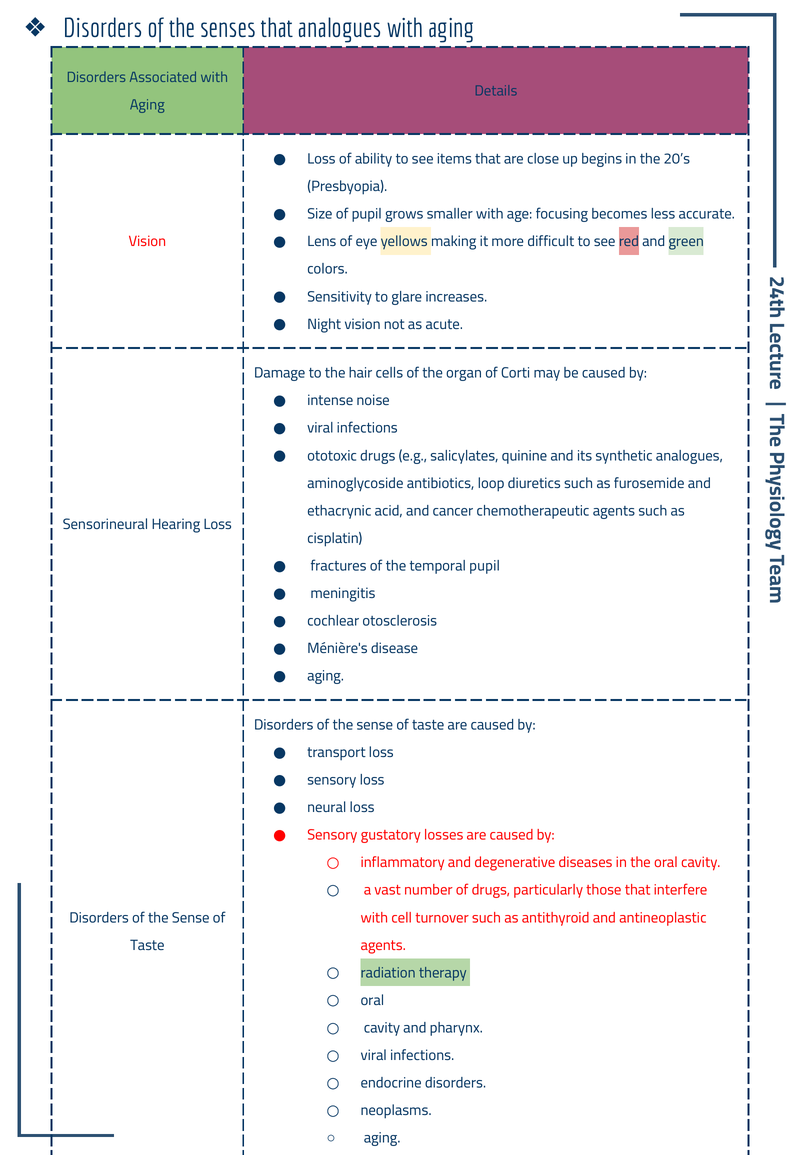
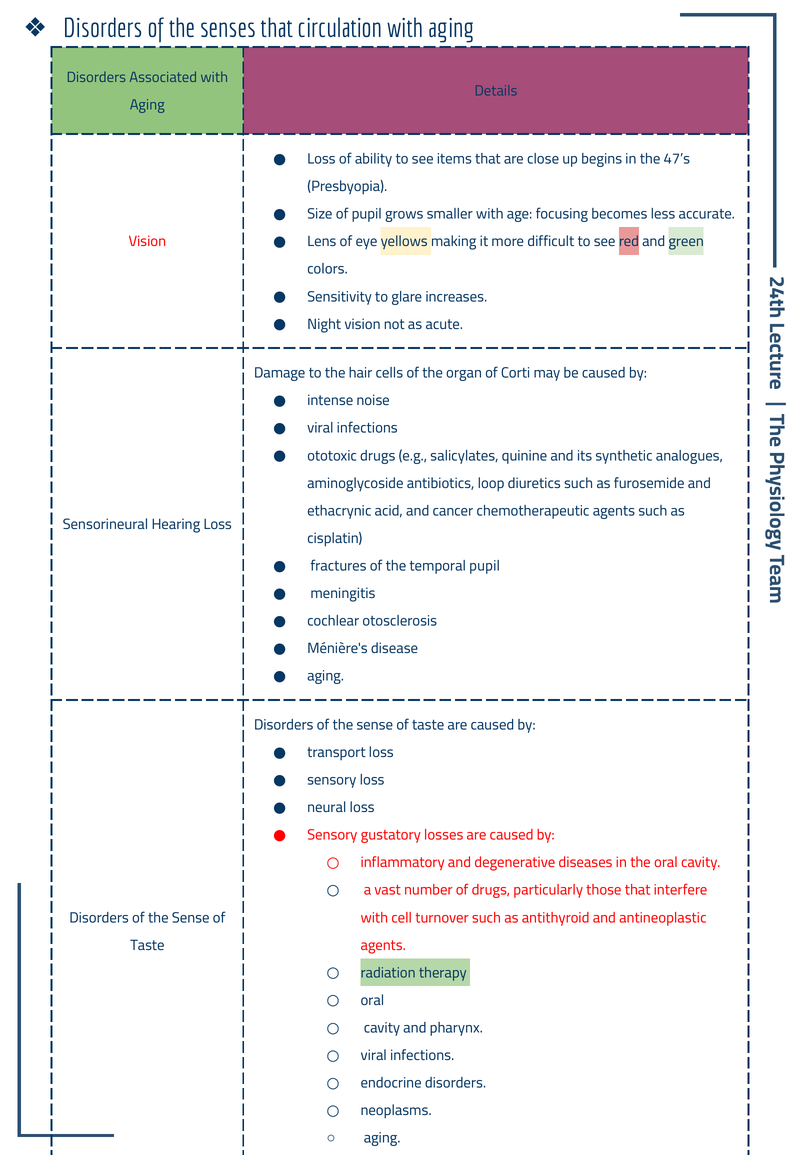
that analogues: analogues -> circulation (340, 29)
20’s: 20’s -> 47’s (677, 159)
